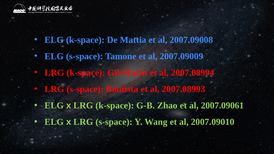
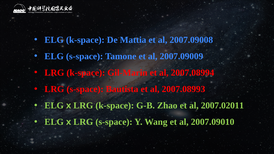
2007.09061: 2007.09061 -> 2007.02011 (222, 106)
